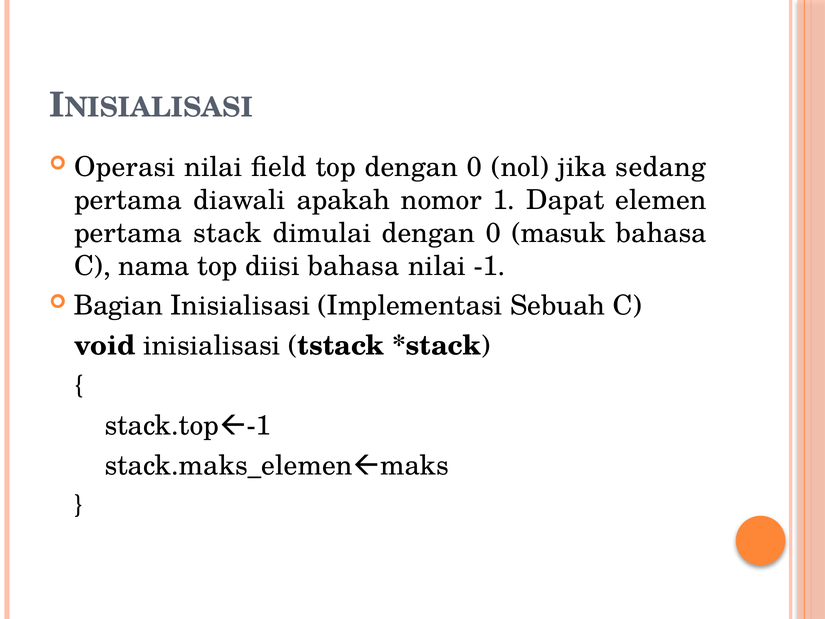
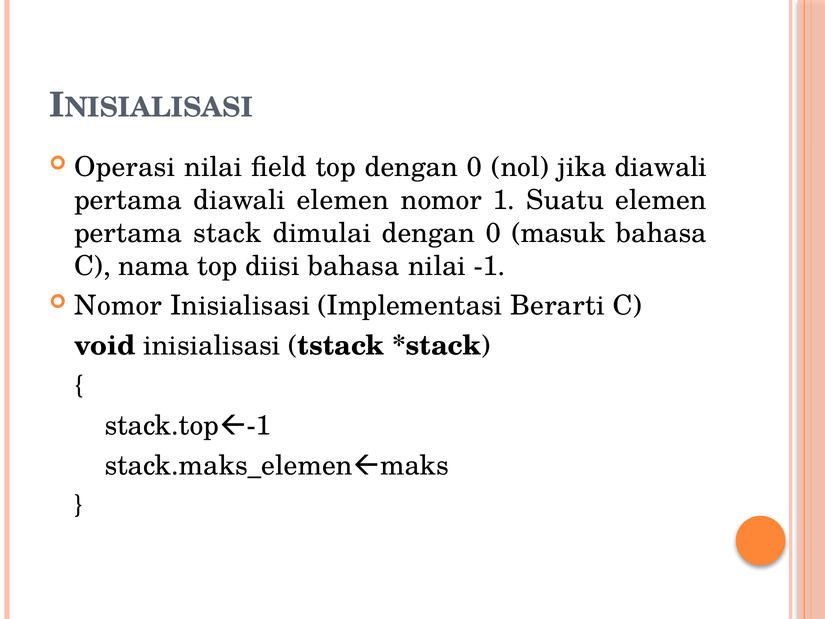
jika sedang: sedang -> diawali (661, 167)
diawali apakah: apakah -> elemen (343, 200)
Dapat: Dapat -> Suatu (565, 200)
Bagian: Bagian -> Nomor (118, 306)
Sebuah: Sebuah -> Berarti (558, 306)
